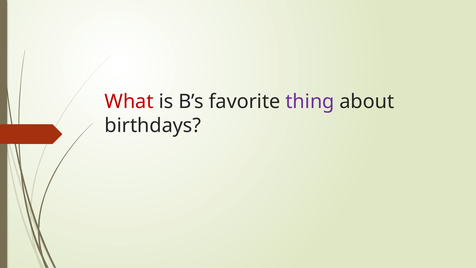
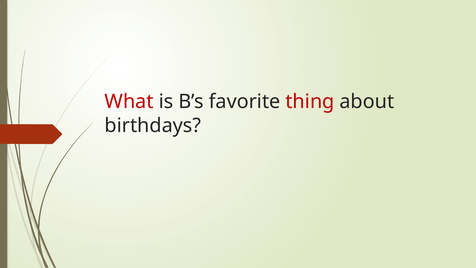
thing colour: purple -> red (310, 102)
